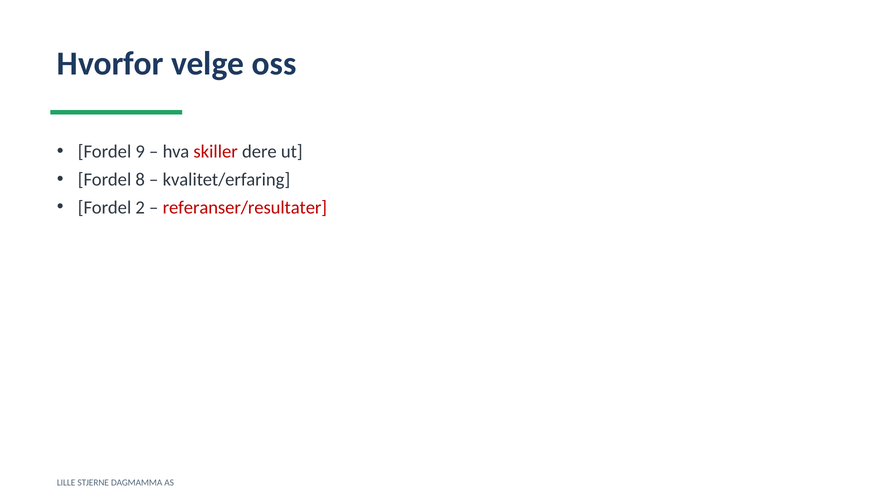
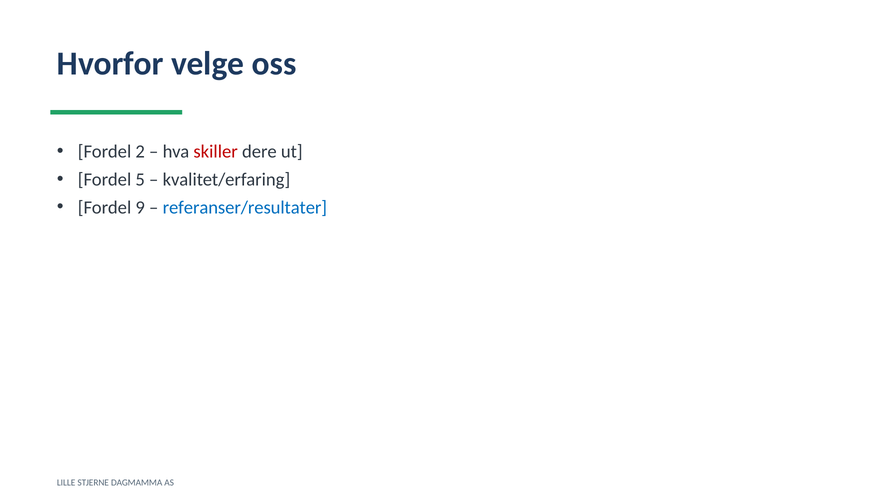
9: 9 -> 2 (140, 151)
8: 8 -> 5 (140, 179)
2: 2 -> 9 (140, 207)
referanser/resultater colour: red -> blue (245, 207)
